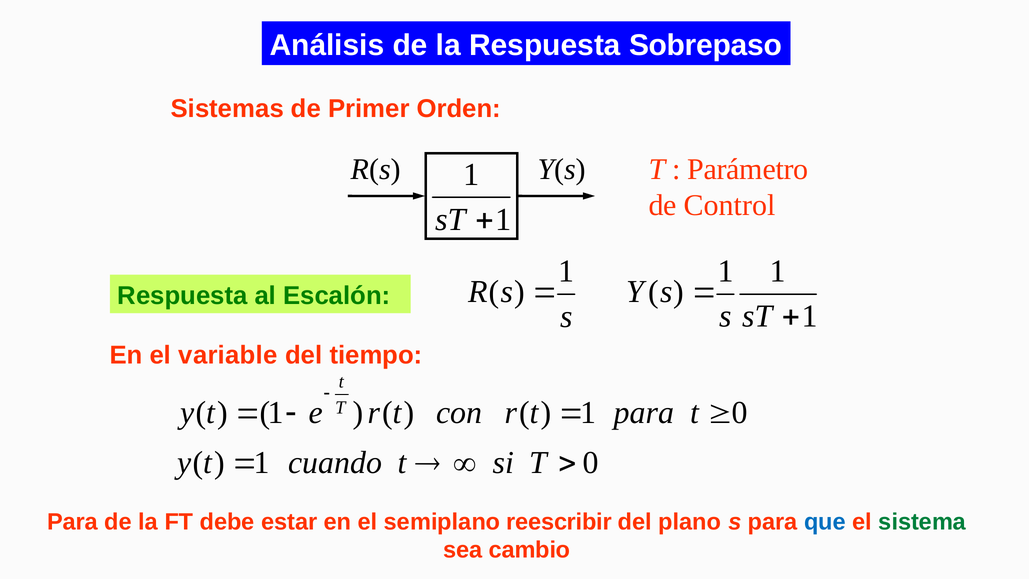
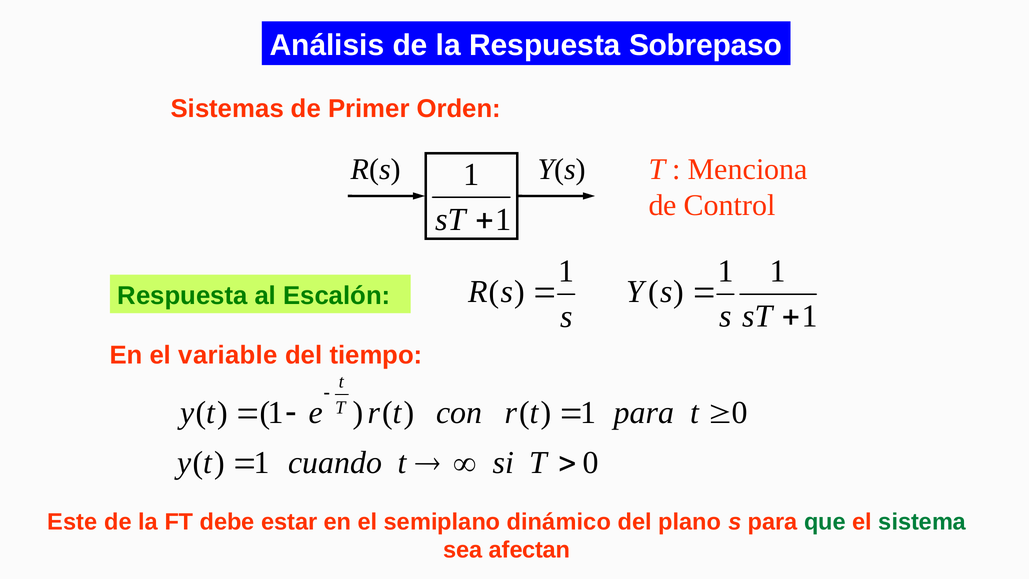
Parámetro: Parámetro -> Menciona (748, 169)
Para: Para -> Este (72, 522)
reescribir: reescribir -> dinámico (559, 522)
que colour: blue -> green (825, 522)
cambio: cambio -> afectan (530, 550)
